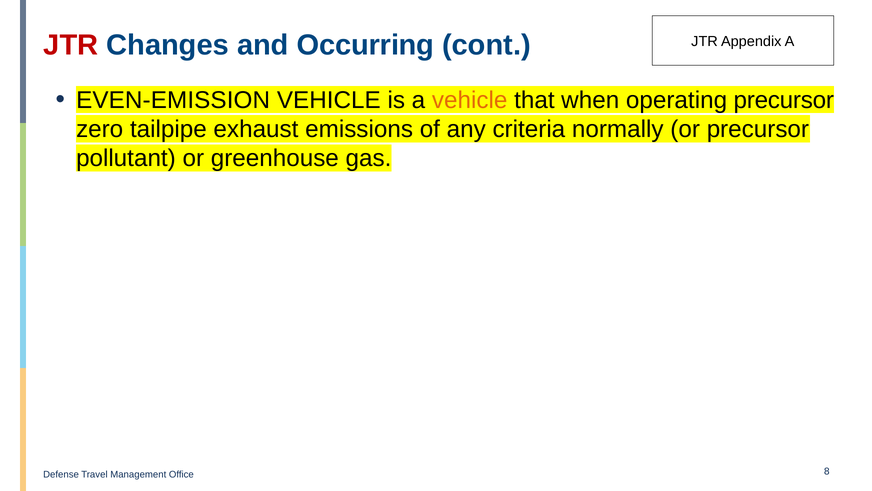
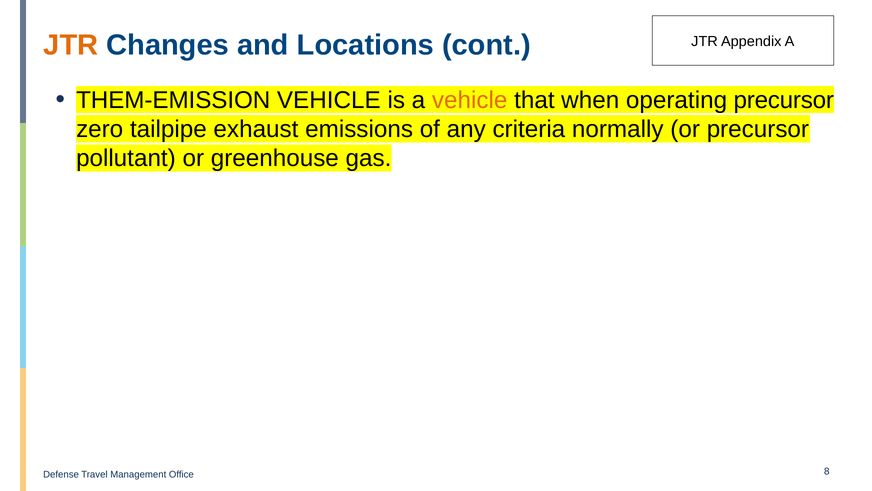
JTR colour: red -> orange (71, 45)
Occurring: Occurring -> Locations (365, 45)
EVEN-EMISSION: EVEN-EMISSION -> THEM-EMISSION (173, 100)
